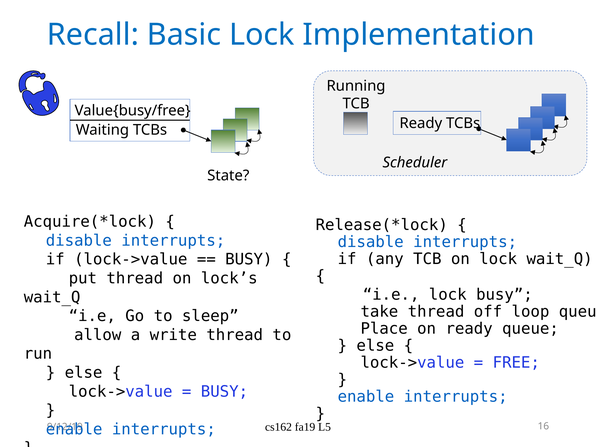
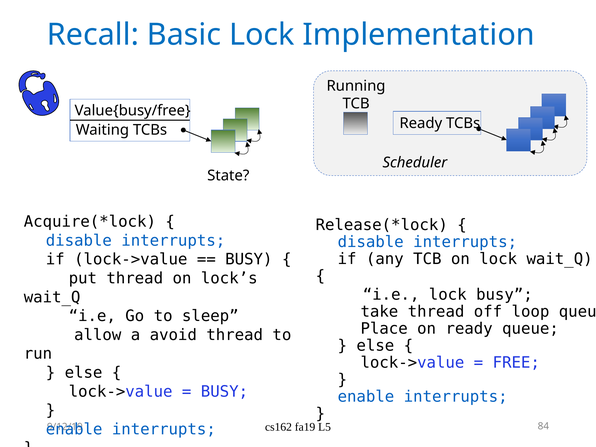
write: write -> avoid (173, 335)
16: 16 -> 84 (543, 426)
